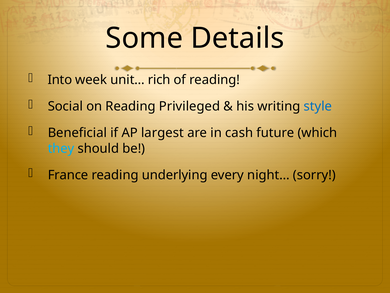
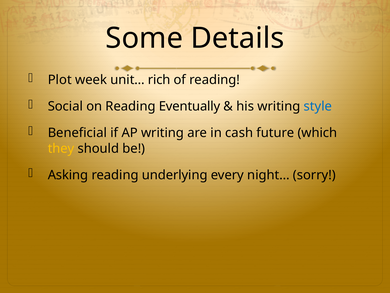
Into: Into -> Plot (60, 80)
Privileged: Privileged -> Eventually (190, 106)
AP largest: largest -> writing (163, 133)
they colour: light blue -> yellow (61, 148)
France: France -> Asking (68, 175)
